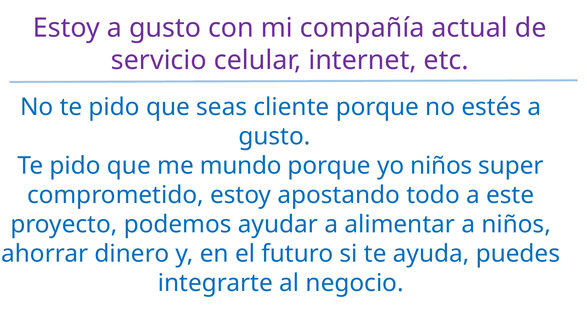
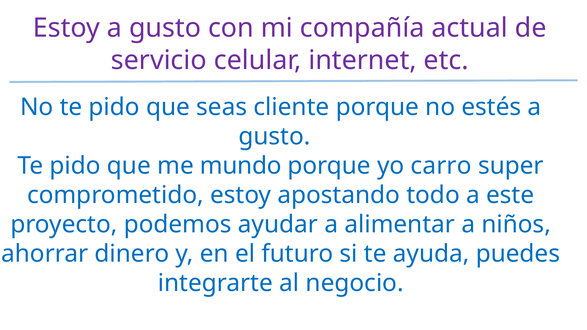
yo niños: niños -> carro (441, 166)
